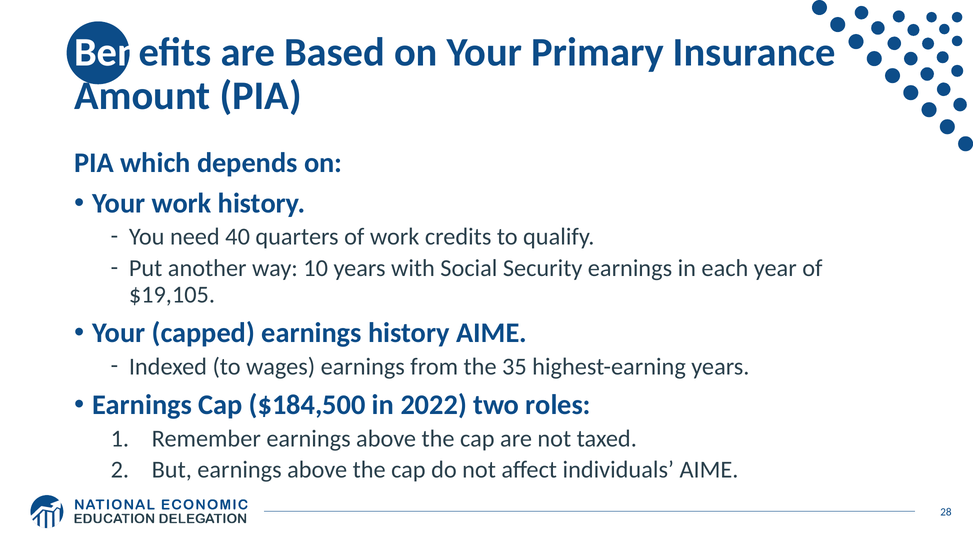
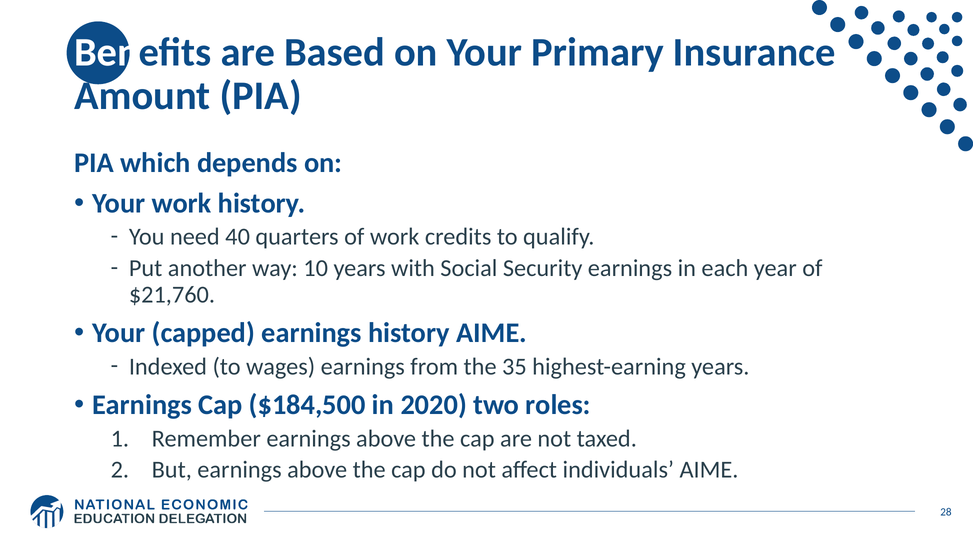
$19,105: $19,105 -> $21,760 (172, 295)
2022: 2022 -> 2020 (434, 405)
